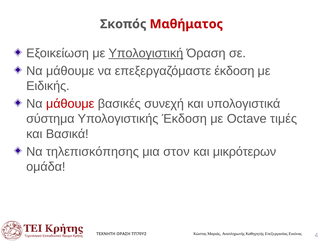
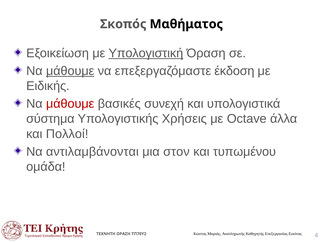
Μαθήματος colour: red -> black (186, 24)
μάθουμε underline: none -> present (70, 71)
Υπολογιστικής Έκδοση: Έκδοση -> Χρήσεις (184, 119)
τιμές: τιμές -> άλλα (284, 119)
Βασικά: Βασικά -> Πολλοί (67, 134)
τηλεπισκόπησης: τηλεπισκόπησης -> αντιλαμβάνονται (92, 152)
μικρότερων: μικρότερων -> τυπωμένου (244, 152)
